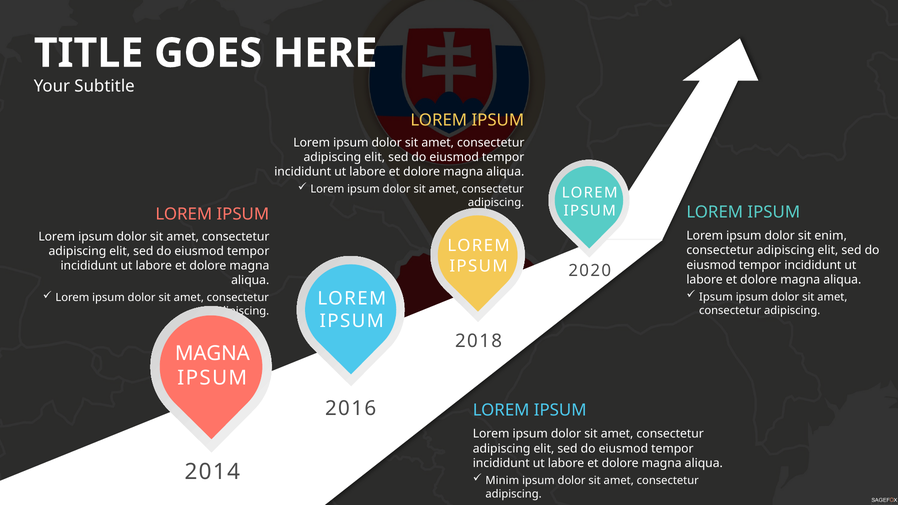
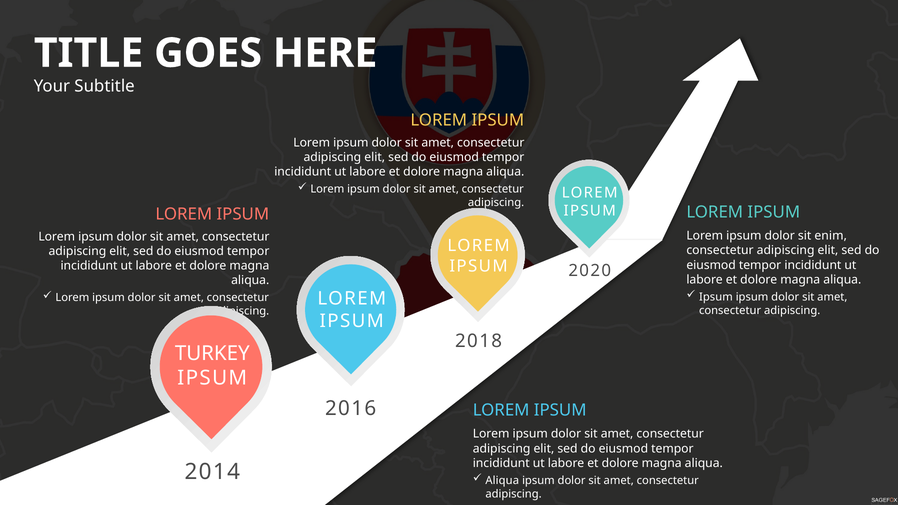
MAGNA: MAGNA -> TURKEY (212, 353)
Minim: Minim -> Aliqua (502, 481)
